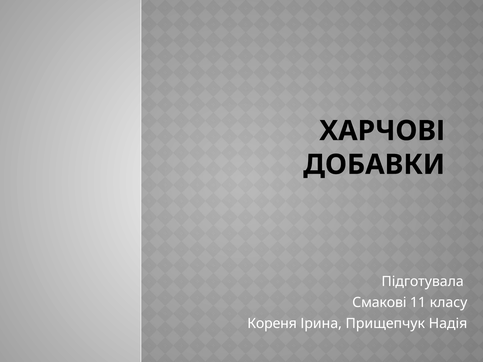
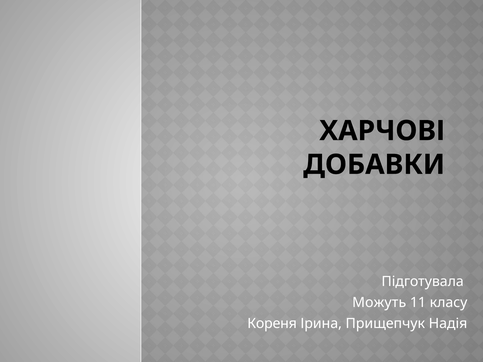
Смакові: Смакові -> Можуть (379, 303)
